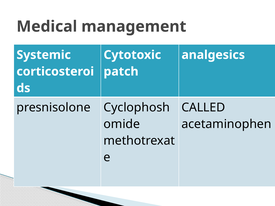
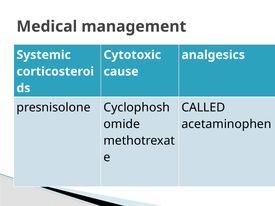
patch: patch -> cause (121, 72)
